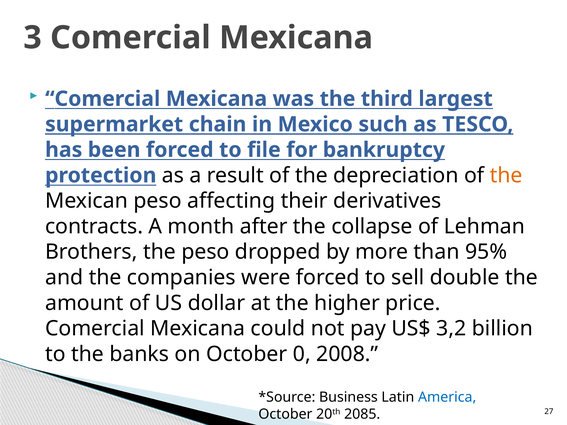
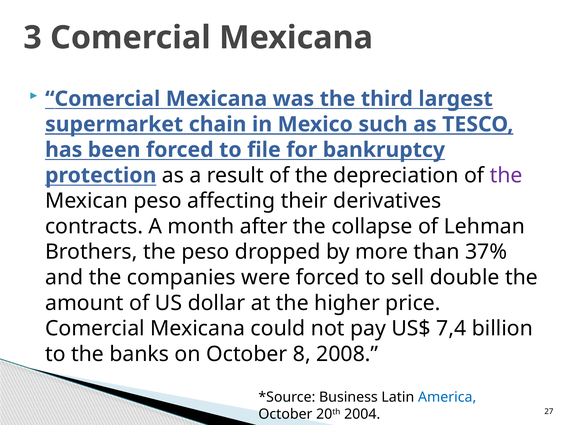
the colour: orange -> purple (506, 175)
95%: 95% -> 37% (486, 252)
3,2: 3,2 -> 7,4 (451, 329)
0: 0 -> 8 (302, 354)
2085: 2085 -> 2004 (362, 414)
